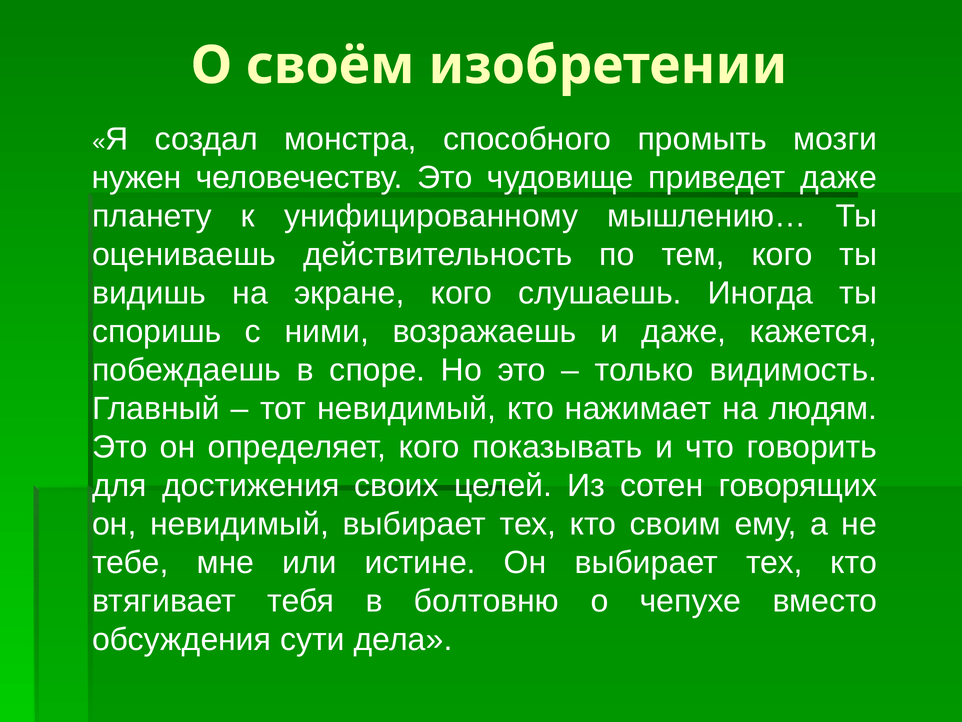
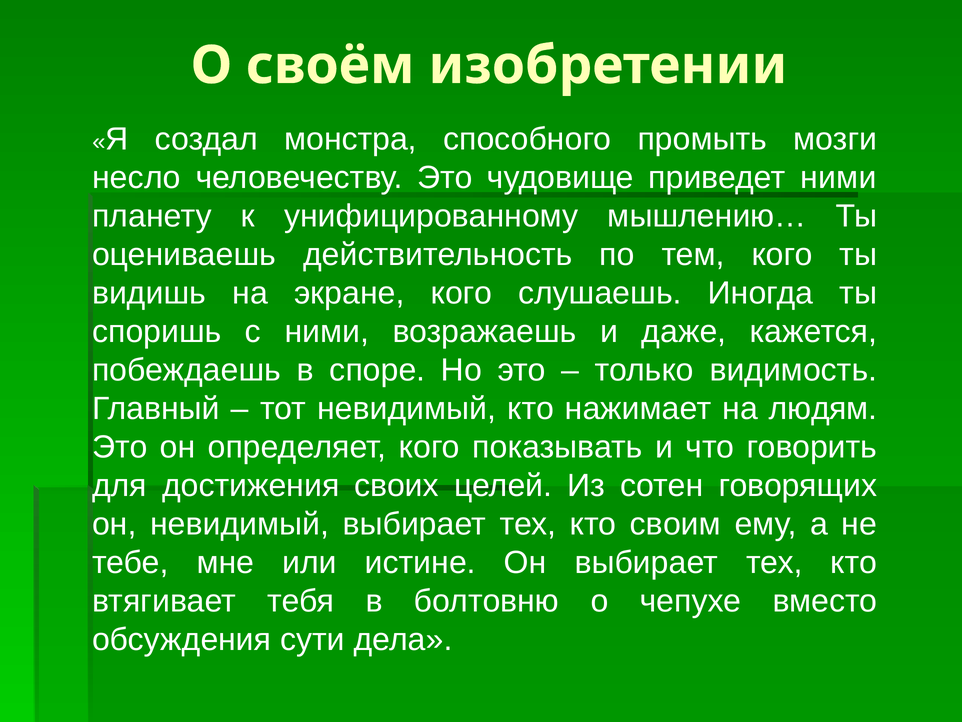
нужен: нужен -> несло (136, 177)
приведет даже: даже -> ними (838, 177)
